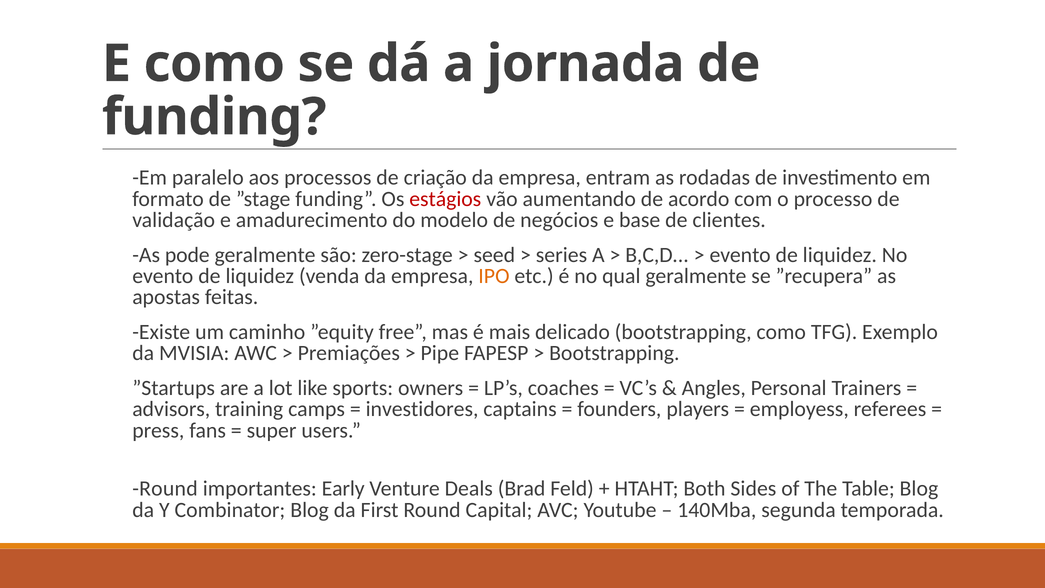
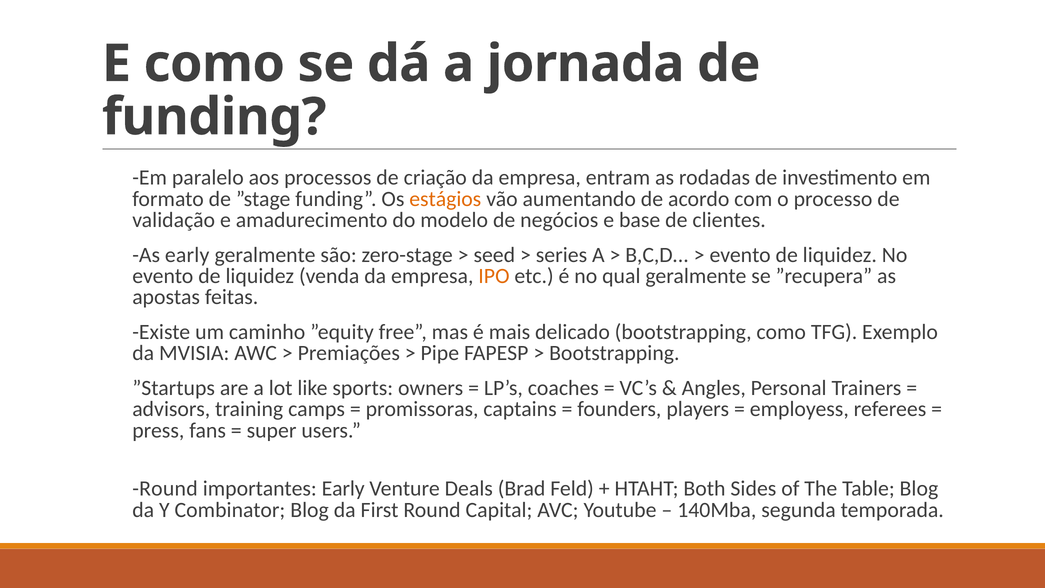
estágios colour: red -> orange (445, 199)
As pode: pode -> early (187, 255)
investidores: investidores -> promissoras (422, 409)
